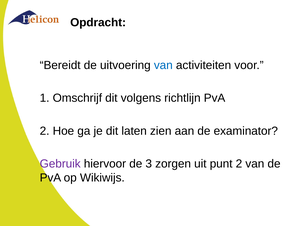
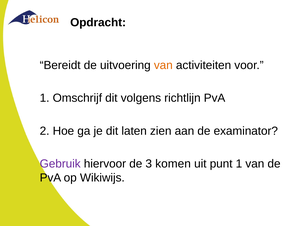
van colour: blue -> orange (163, 65)
zorgen: zorgen -> komen (173, 164)
punt 2: 2 -> 1 (239, 164)
